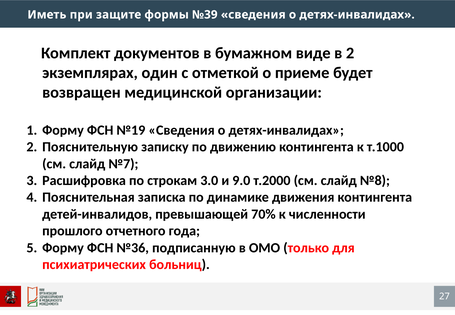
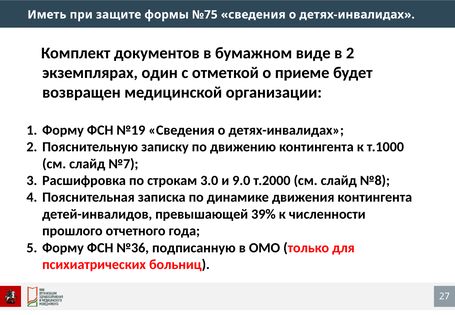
№39: №39 -> №75 (205, 15)
70%: 70% -> 39% (263, 214)
